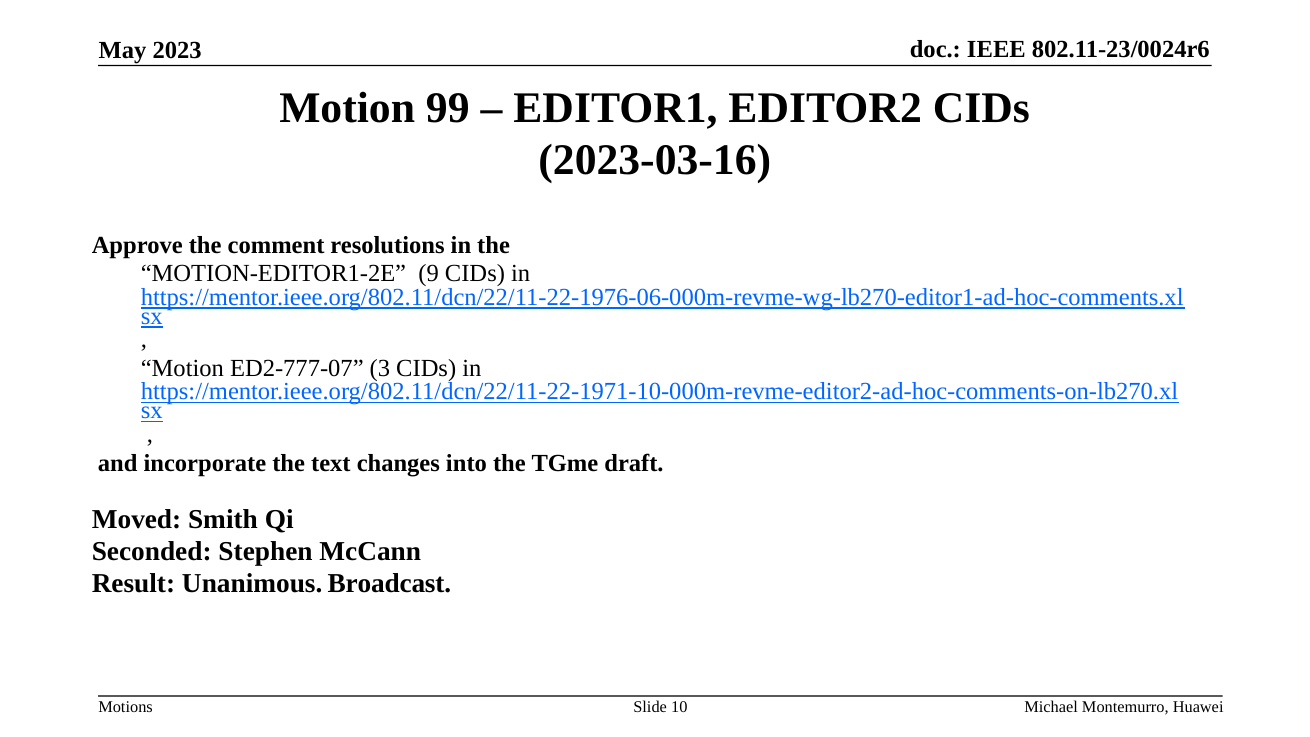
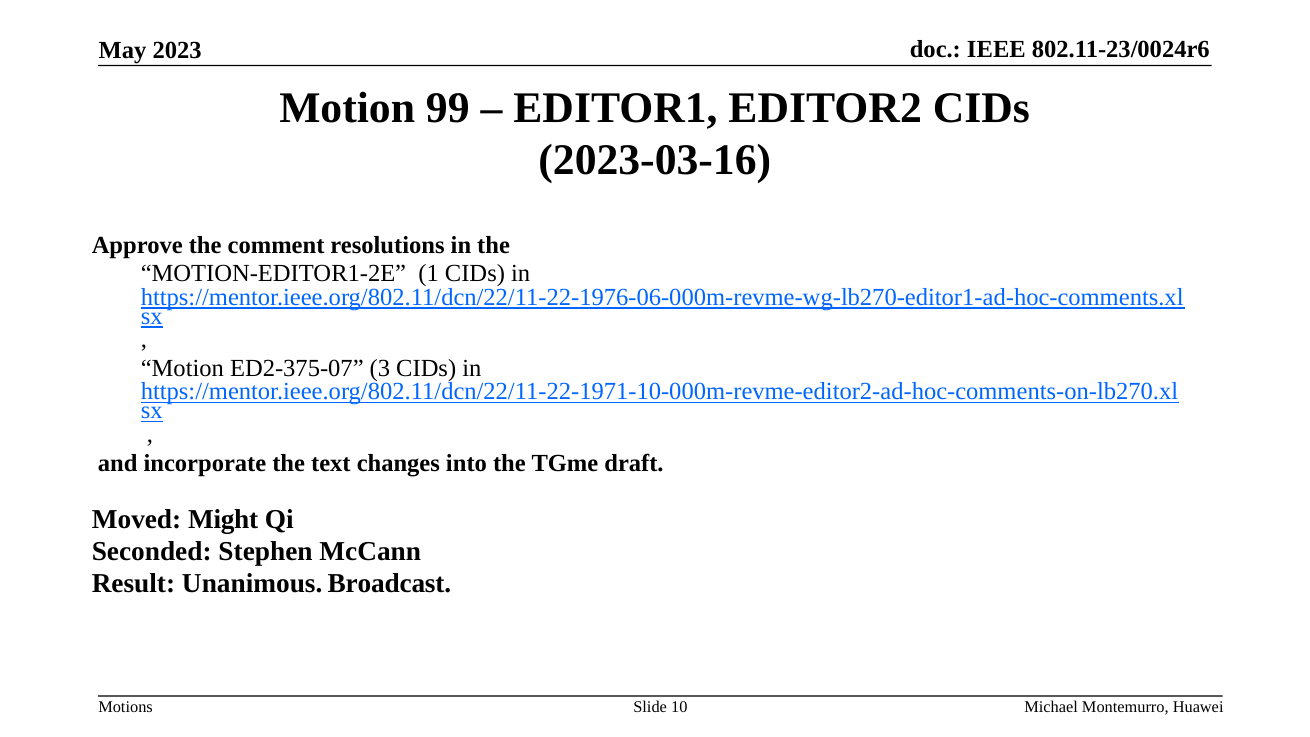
9: 9 -> 1 (429, 273)
ED2-777-07: ED2-777-07 -> ED2-375-07 (297, 368)
Smith: Smith -> Might (223, 520)
